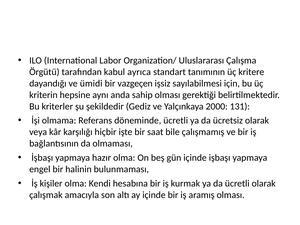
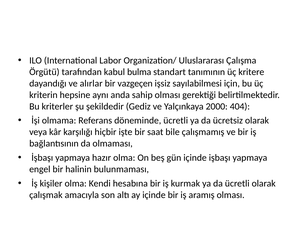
ayrıca: ayrıca -> bulma (139, 72)
ümidi: ümidi -> alırlar (91, 83)
131: 131 -> 404 (240, 106)
